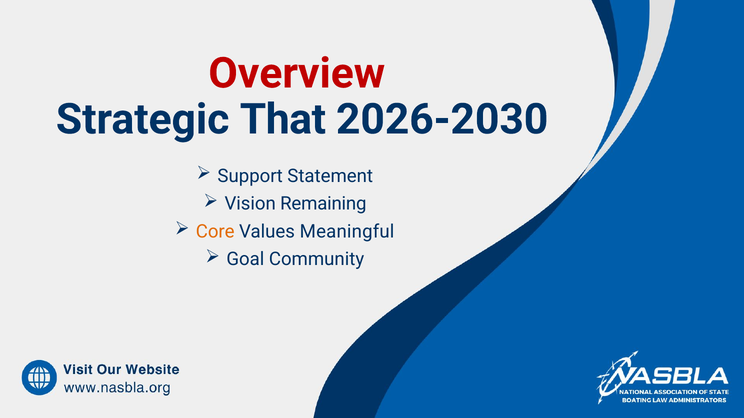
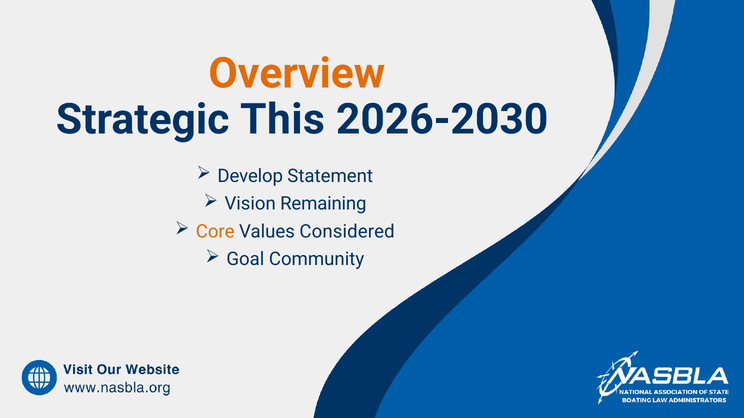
Overview colour: red -> orange (297, 74)
That: That -> This (282, 120)
Support: Support -> Develop (250, 176)
Meaningful: Meaningful -> Considered (347, 232)
